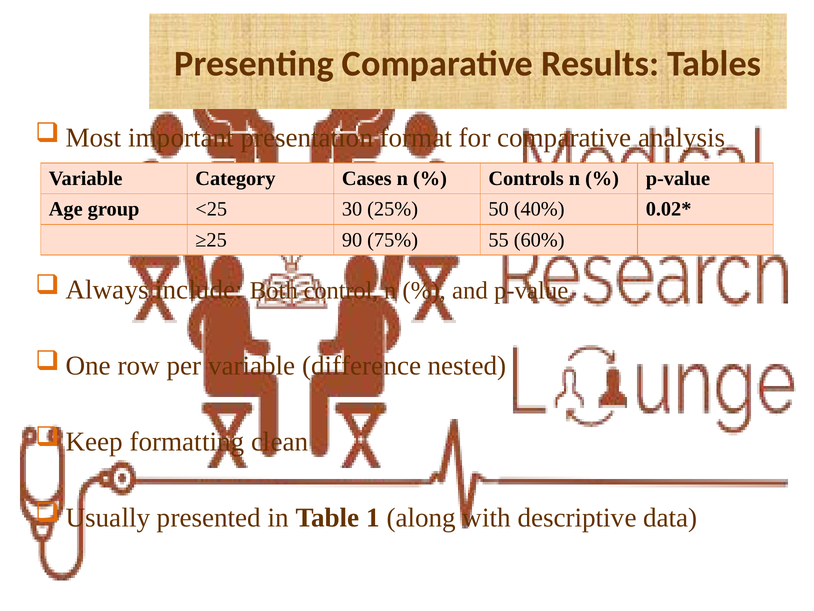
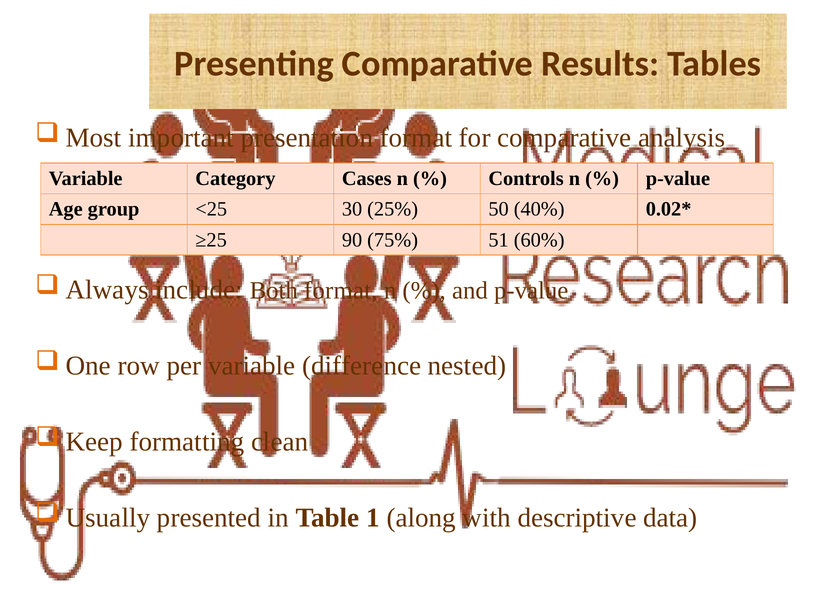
55: 55 -> 51 (499, 240)
Both control: control -> format (341, 290)
